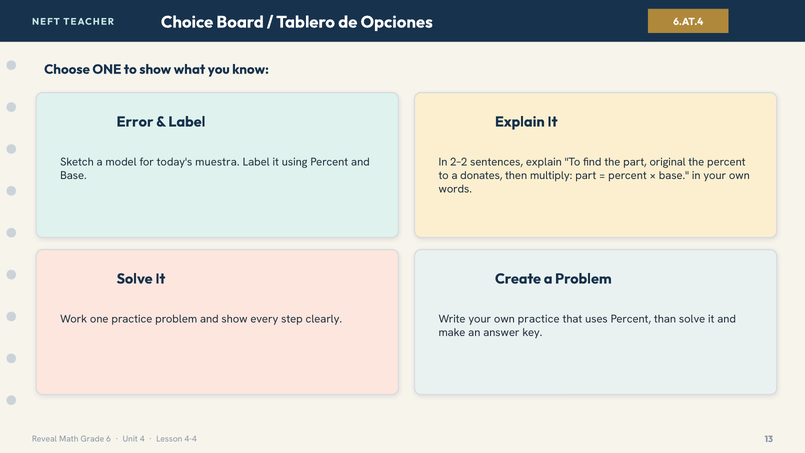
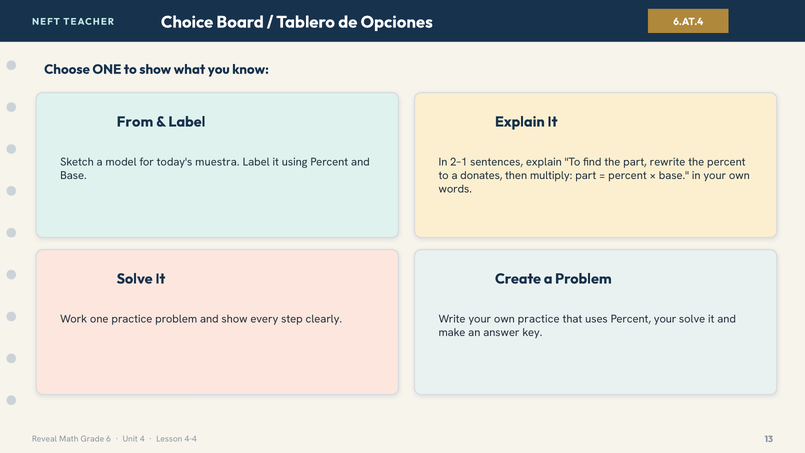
Error: Error -> From (135, 122)
2–2: 2–2 -> 2–1 (459, 162)
original: original -> rewrite (668, 162)
Percent than: than -> your (665, 319)
